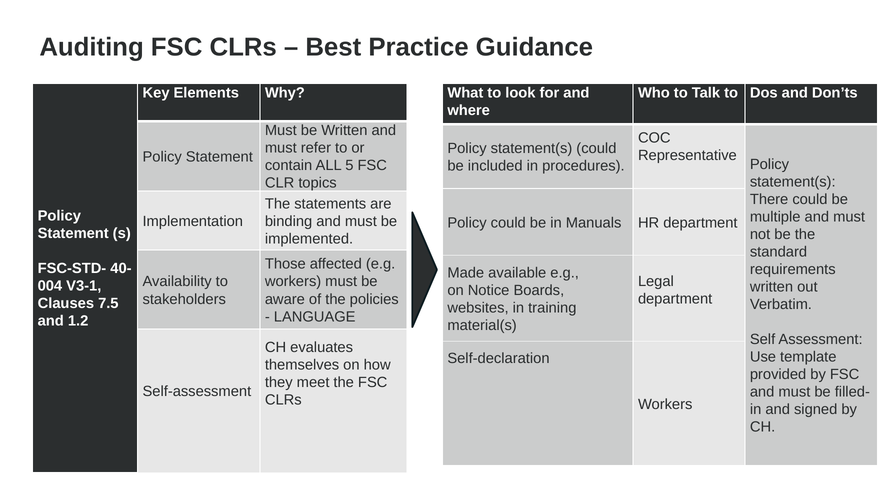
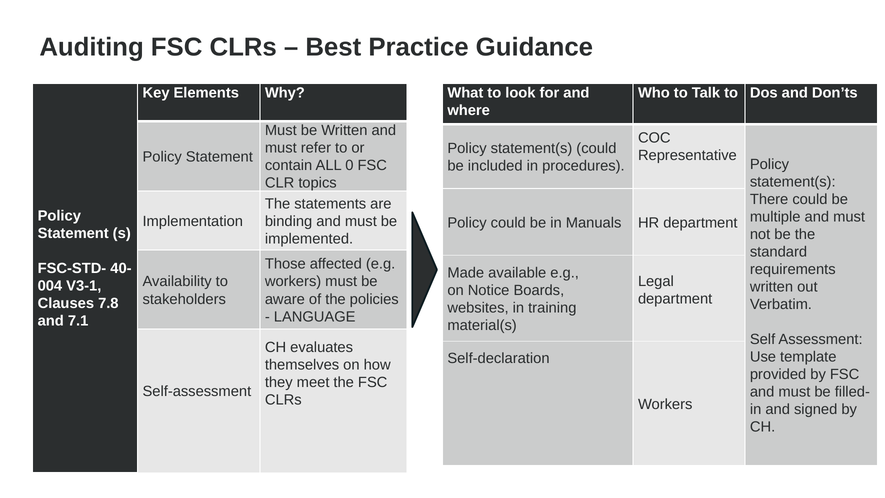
5: 5 -> 0 (349, 166)
7.5: 7.5 -> 7.8 (108, 303)
1.2: 1.2 -> 7.1 (78, 321)
